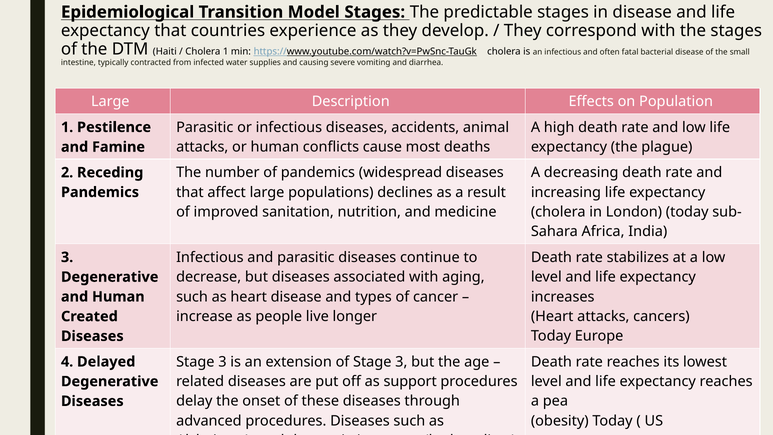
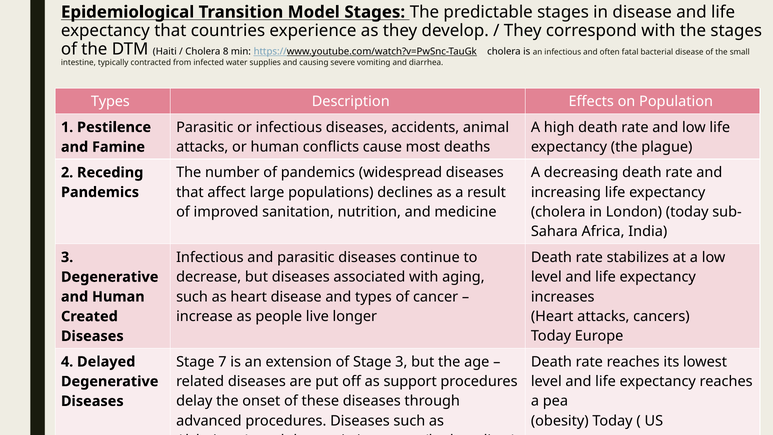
Cholera 1: 1 -> 8 (226, 51)
Large: Large -> Types (110, 102)
3: 3 -> 7 (222, 362)
